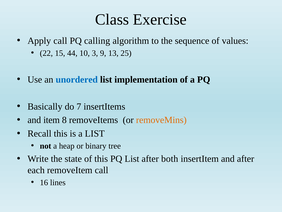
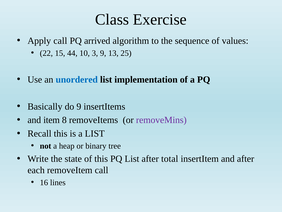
calling: calling -> arrived (97, 41)
do 7: 7 -> 9 (79, 106)
removeMins colour: orange -> purple (161, 120)
both: both -> total (170, 158)
